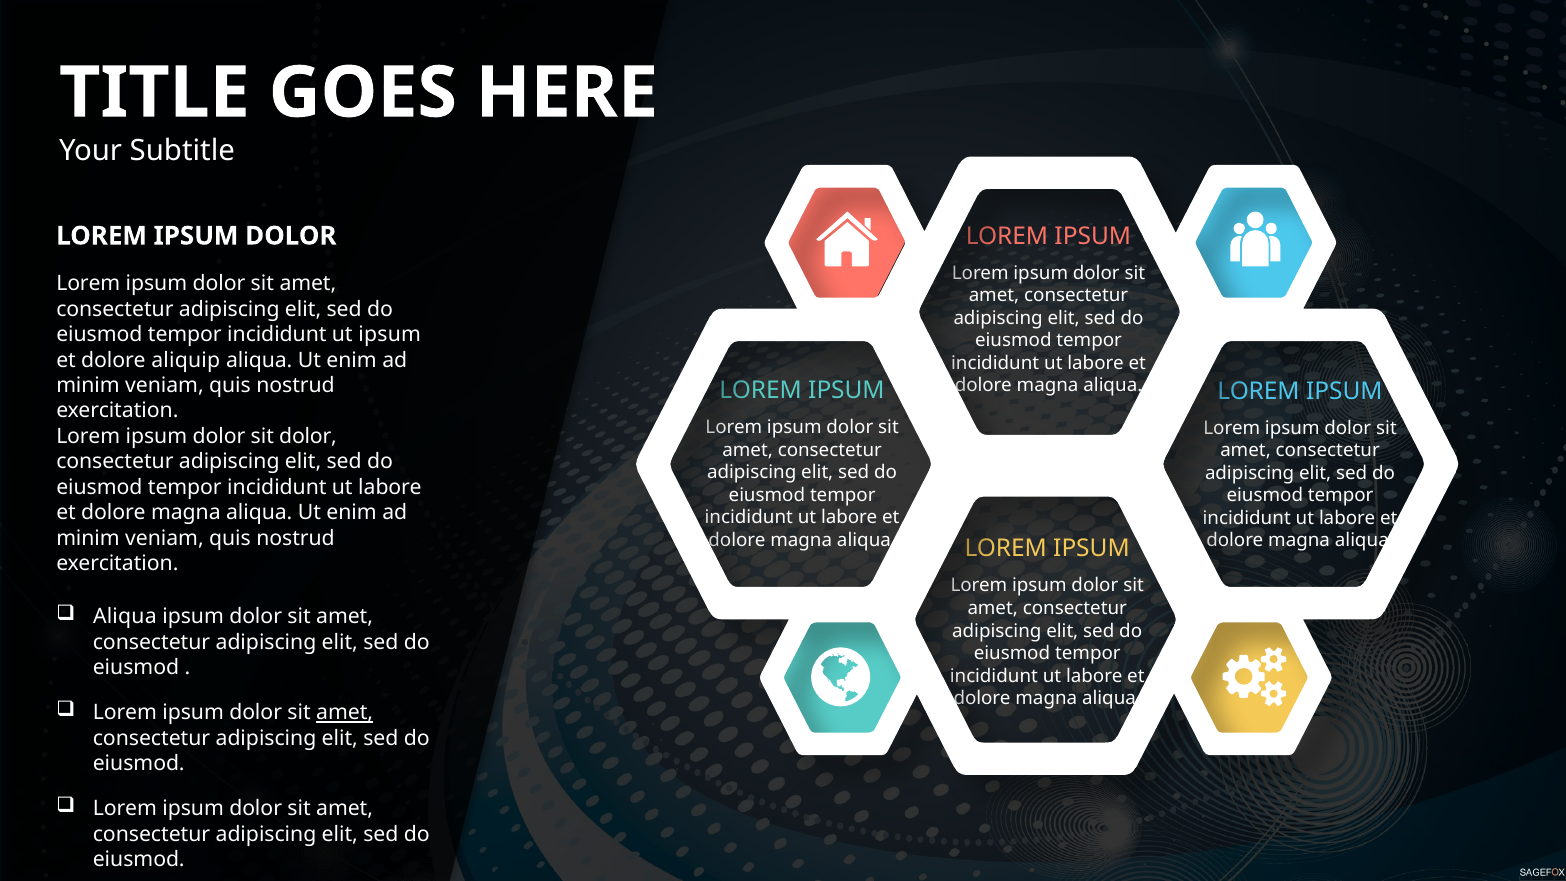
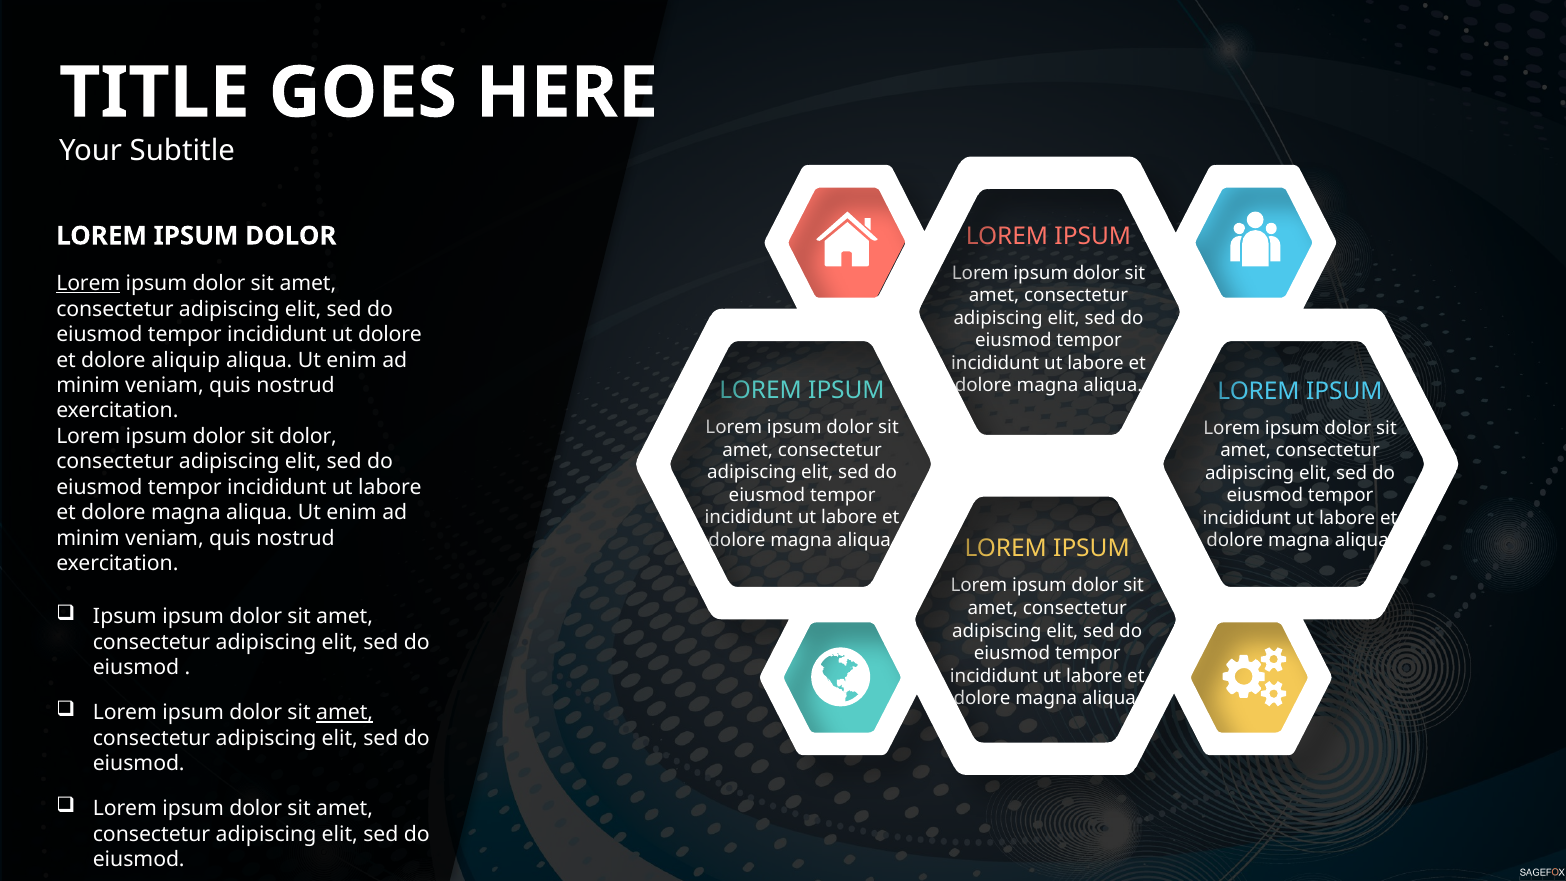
Lorem underline: none -> present (88, 284)
ut ipsum: ipsum -> dolore (390, 334)
Aliqua: Aliqua -> Ipsum (125, 617)
